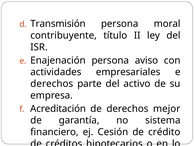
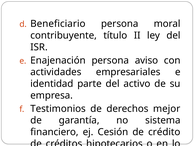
Transmisión: Transmisión -> Beneficiario (58, 24)
derechos: derechos -> identidad (52, 83)
Acreditación: Acreditación -> Testimonios (58, 108)
